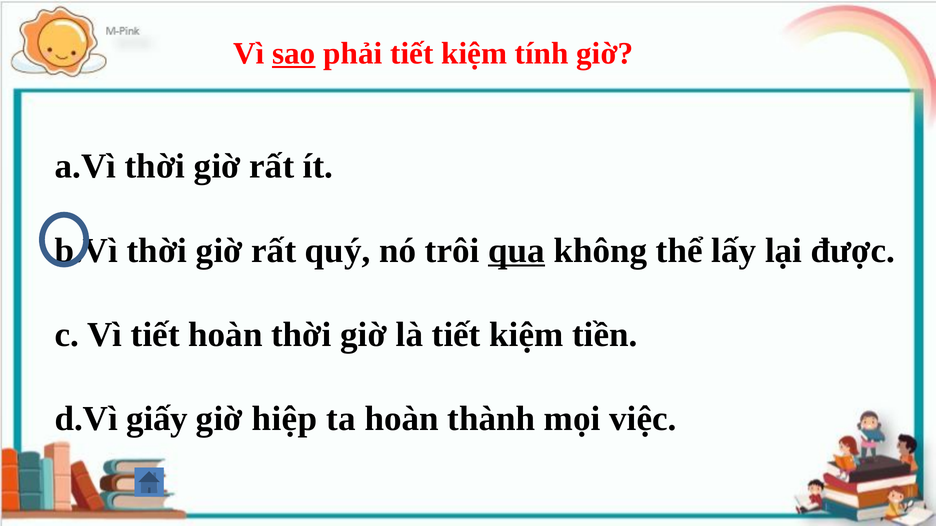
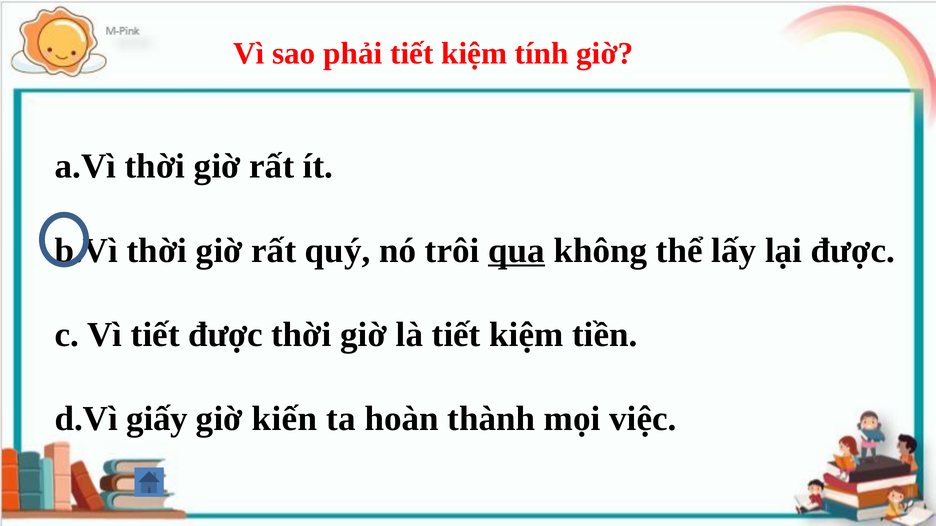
sao underline: present -> none (294, 54)
tiết hoàn: hoàn -> được (226, 335)
hiệp: hiệp -> kiến (284, 419)
